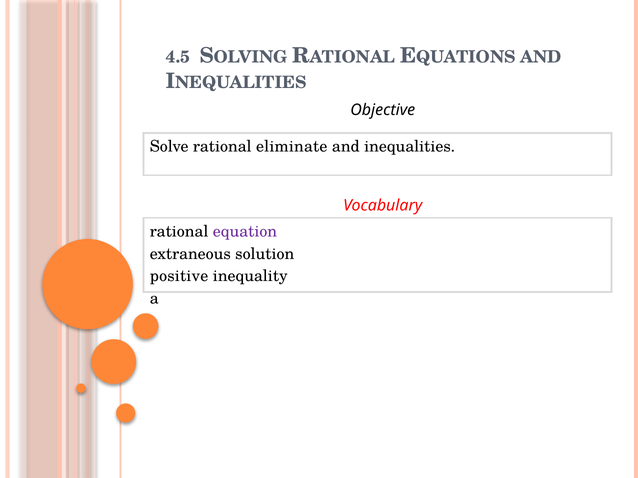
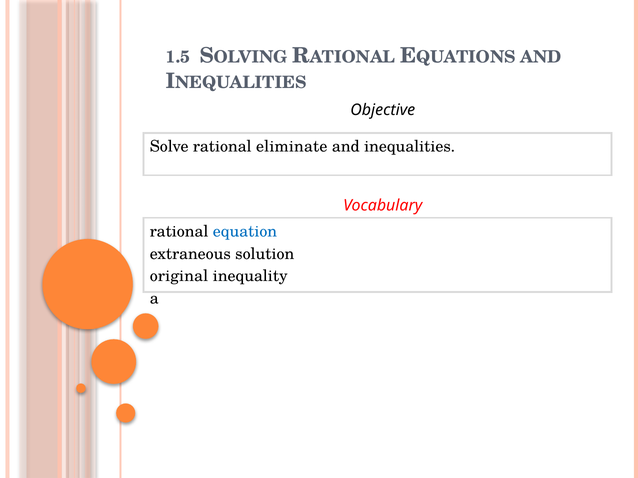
4.5: 4.5 -> 1.5 (178, 57)
equation colour: purple -> blue (245, 232)
positive: positive -> original (179, 276)
